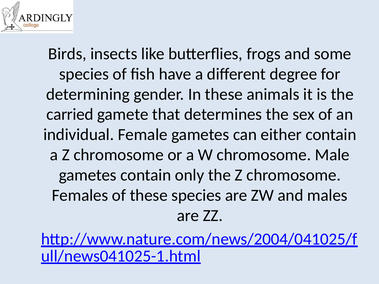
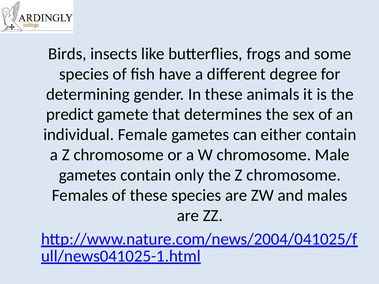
carried: carried -> predict (70, 115)
